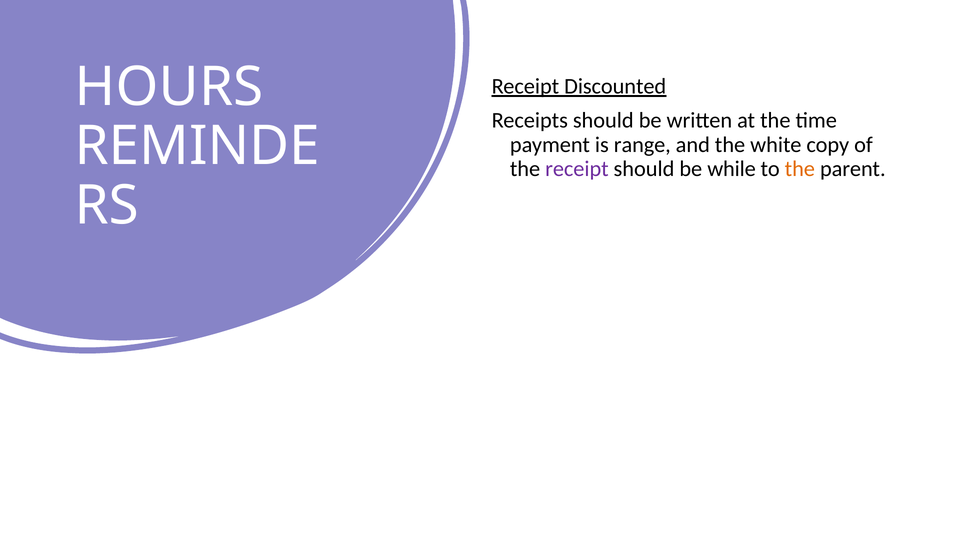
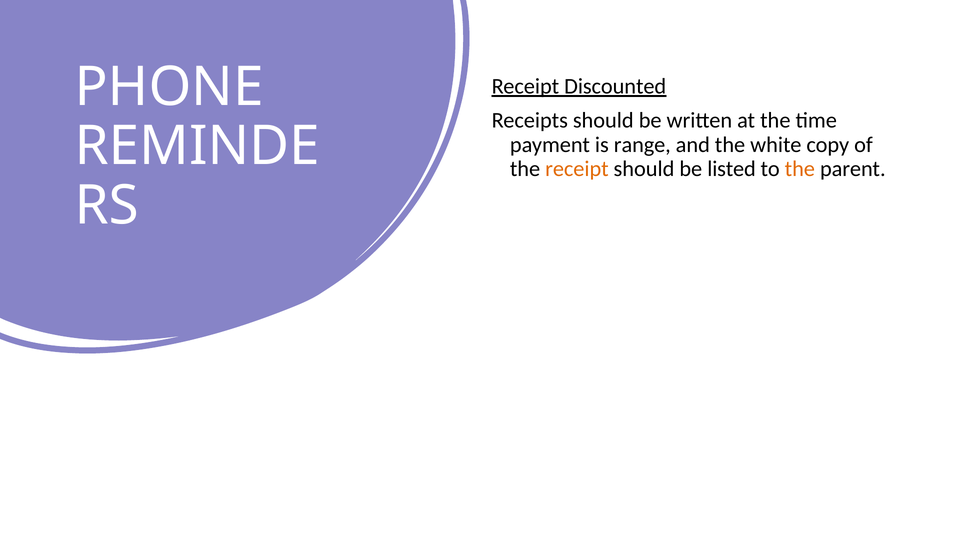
HOURS: HOURS -> PHONE (169, 87)
receipt colour: purple -> orange (577, 169)
while: while -> listed (732, 169)
